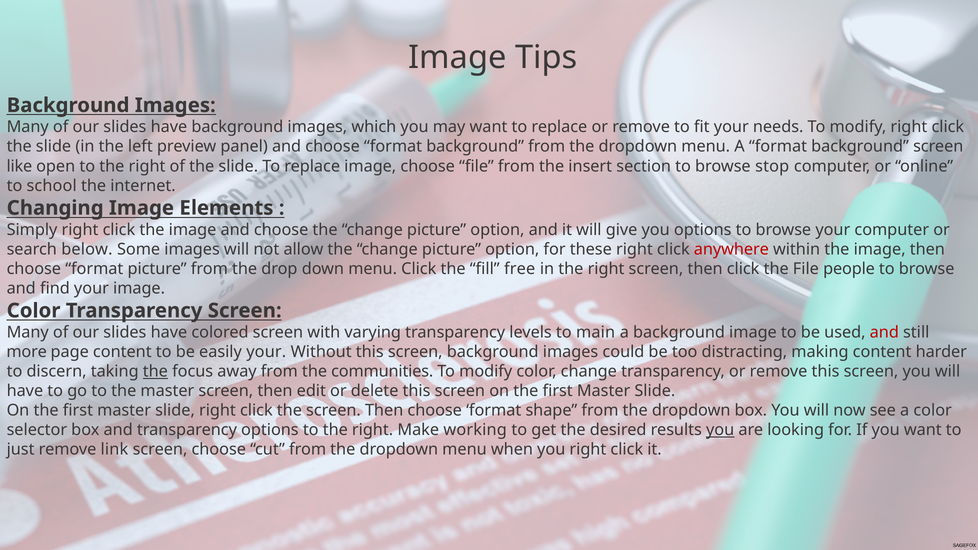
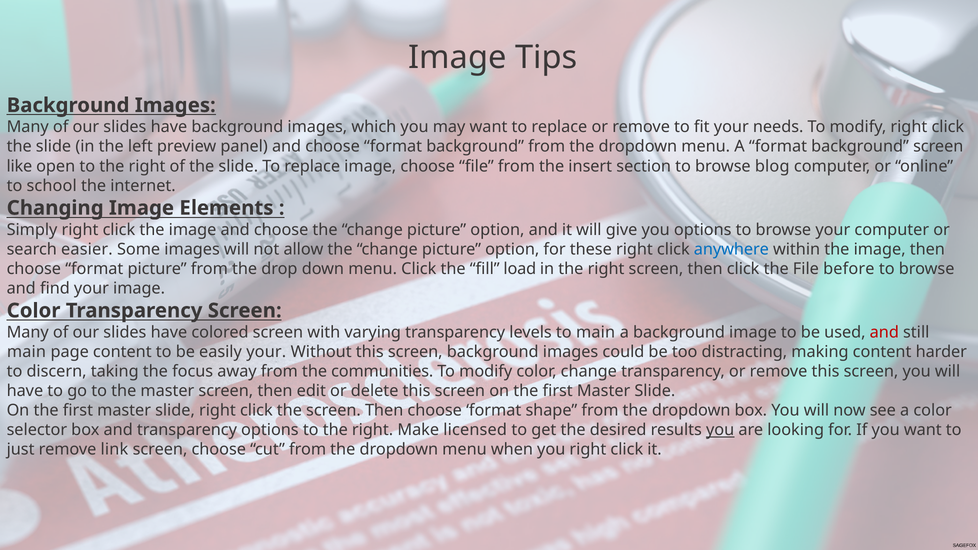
stop: stop -> blog (772, 166)
below: below -> easier (87, 249)
anywhere colour: red -> blue (731, 249)
free: free -> load (520, 269)
people: people -> before (849, 269)
more: more -> main (26, 352)
the underline: present -> none (155, 372)
working: working -> licensed (475, 430)
